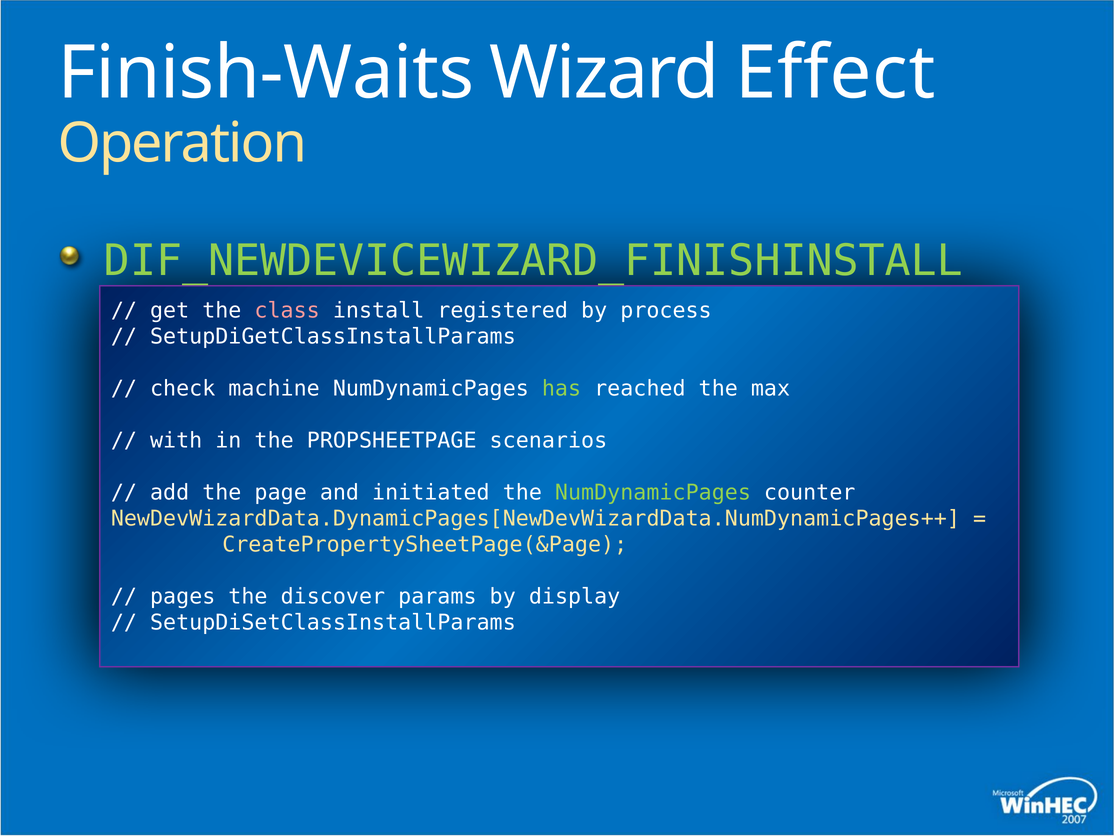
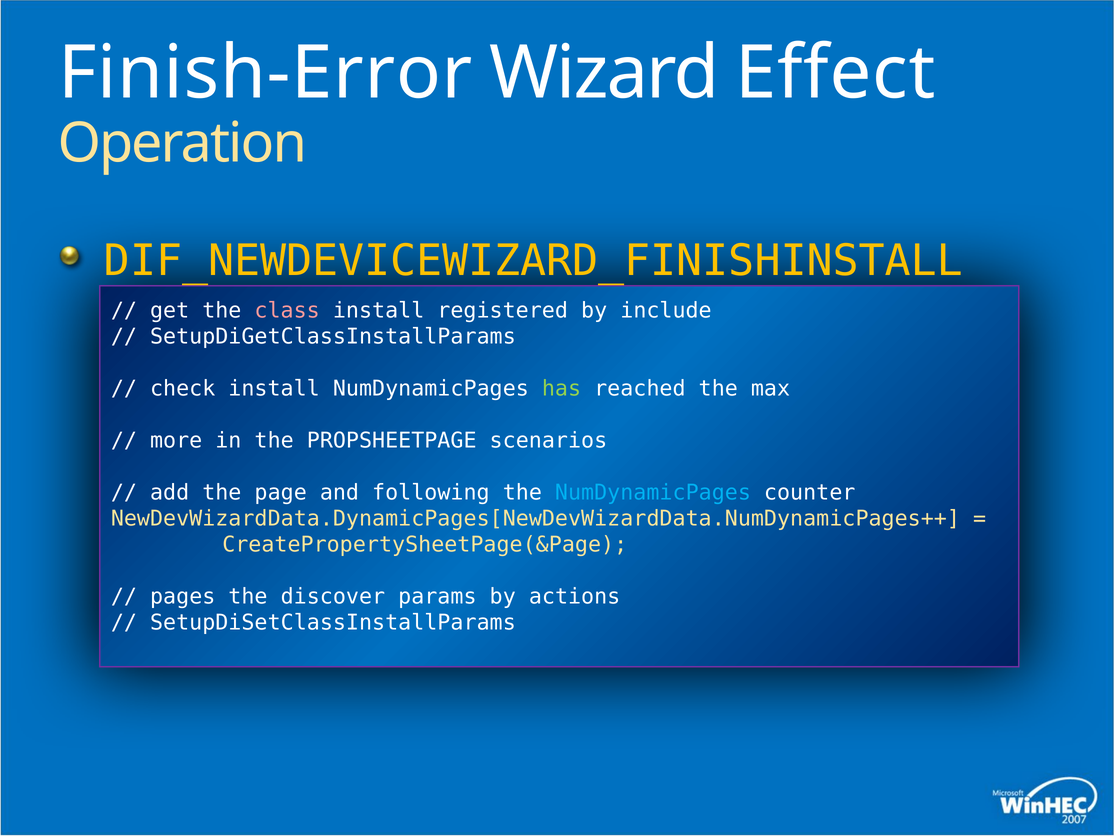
Finish-Waits: Finish-Waits -> Finish-Error (265, 73)
DIF_NEWDEVICEWIZARD_FINISHINSTALL colour: light green -> yellow (533, 261)
process: process -> include (666, 310)
check machine: machine -> install (274, 388)
with: with -> more (176, 440)
initiated: initiated -> following (431, 492)
NumDynamicPages colour: light green -> light blue (653, 492)
display: display -> actions (575, 596)
